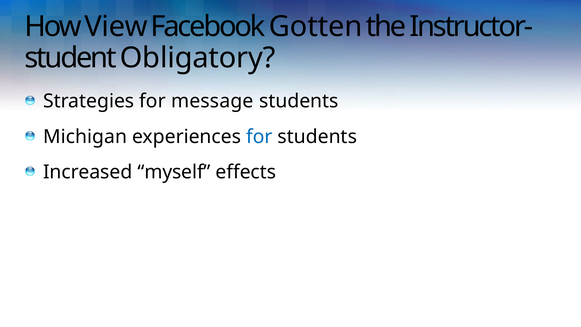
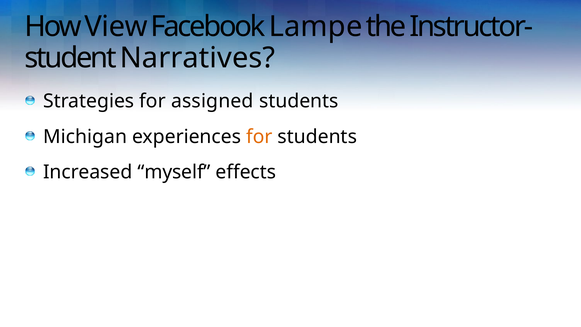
Facebook Gotten: Gotten -> Lampe (316, 26)
Obligatory: Obligatory -> Narratives (197, 58)
message: message -> assigned (212, 101)
for colour: blue -> orange (259, 137)
